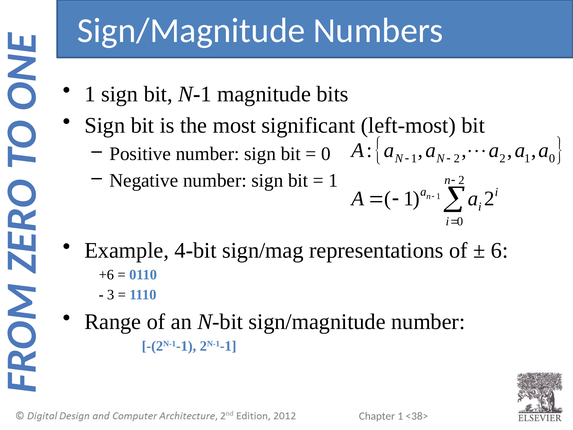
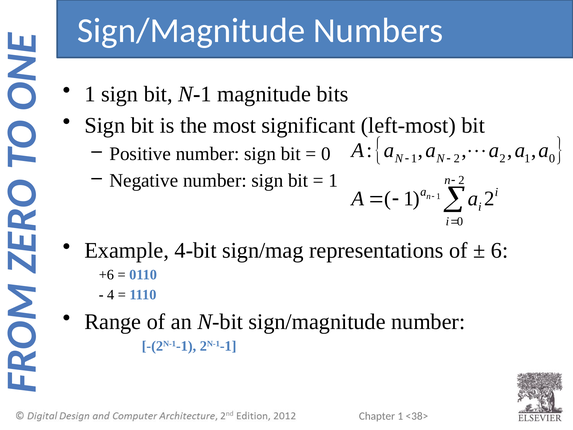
3: 3 -> 4 (111, 295)
